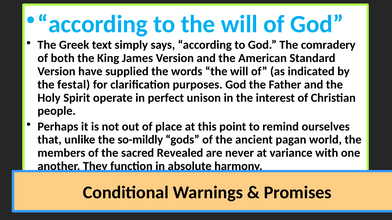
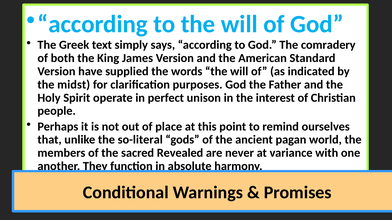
festal: festal -> midst (74, 85)
so-mildly: so-mildly -> so-literal (140, 140)
